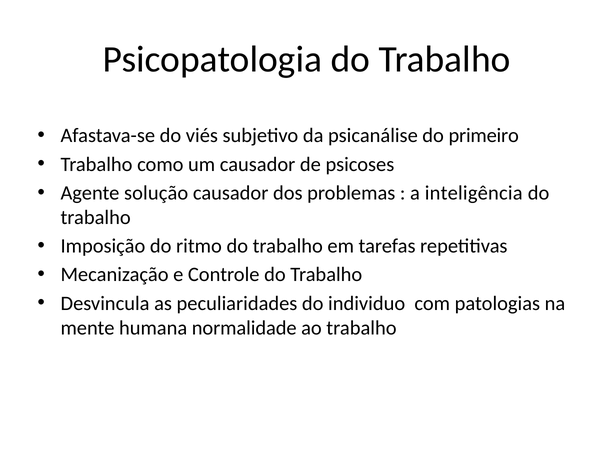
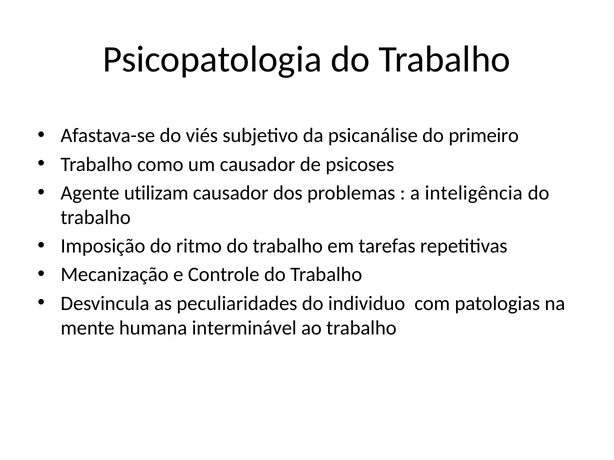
solução: solução -> utilizam (156, 193)
normalidade: normalidade -> interminável (244, 328)
